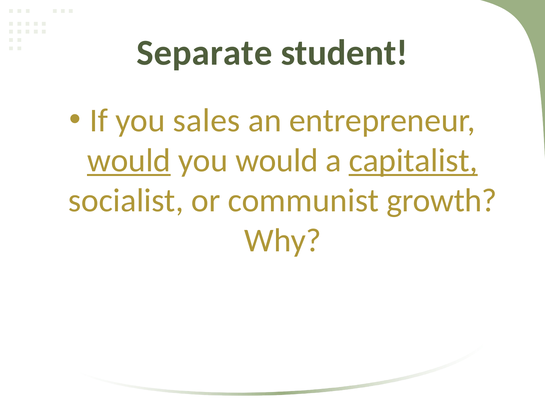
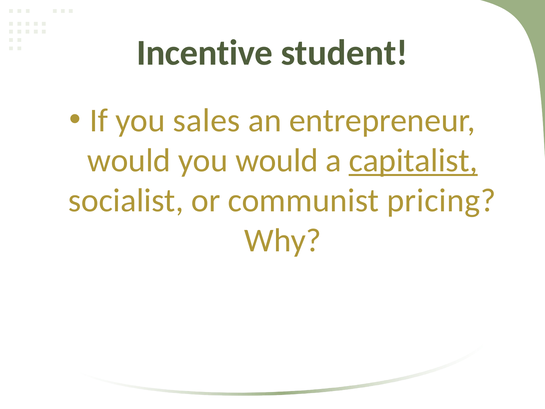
Separate: Separate -> Incentive (205, 53)
would underline: present -> none (129, 160)
growth: growth -> pricing (441, 200)
